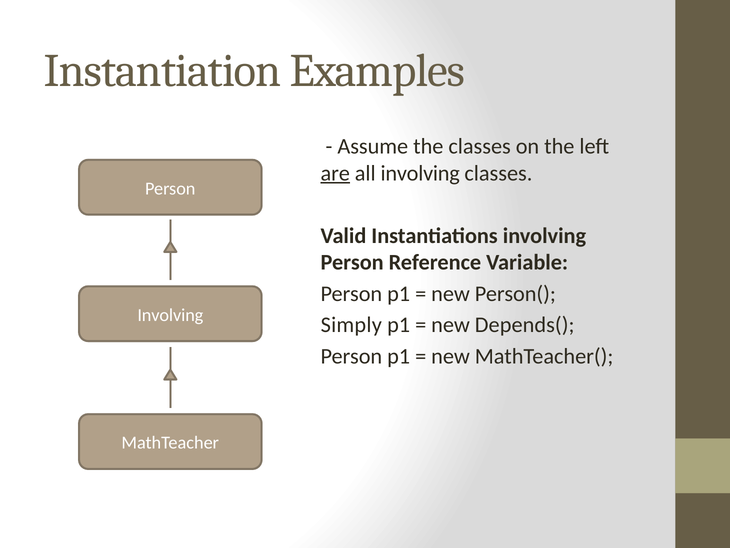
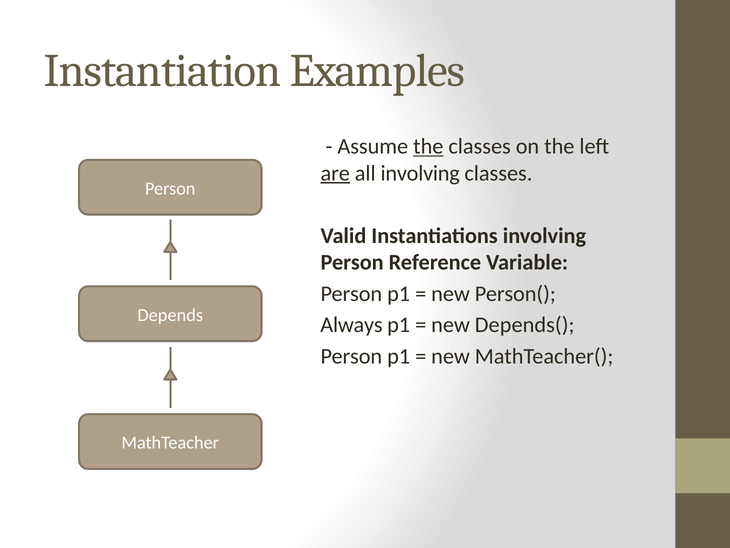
the underline: none -> present (428, 146)
Involving: Involving -> Depends (170, 315)
Simply: Simply -> Always (351, 325)
